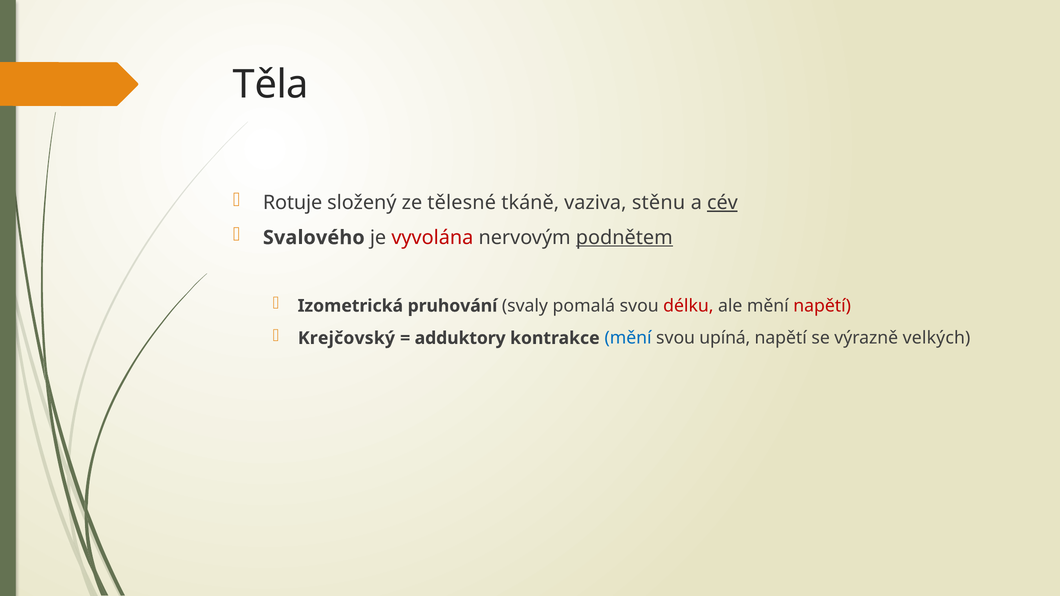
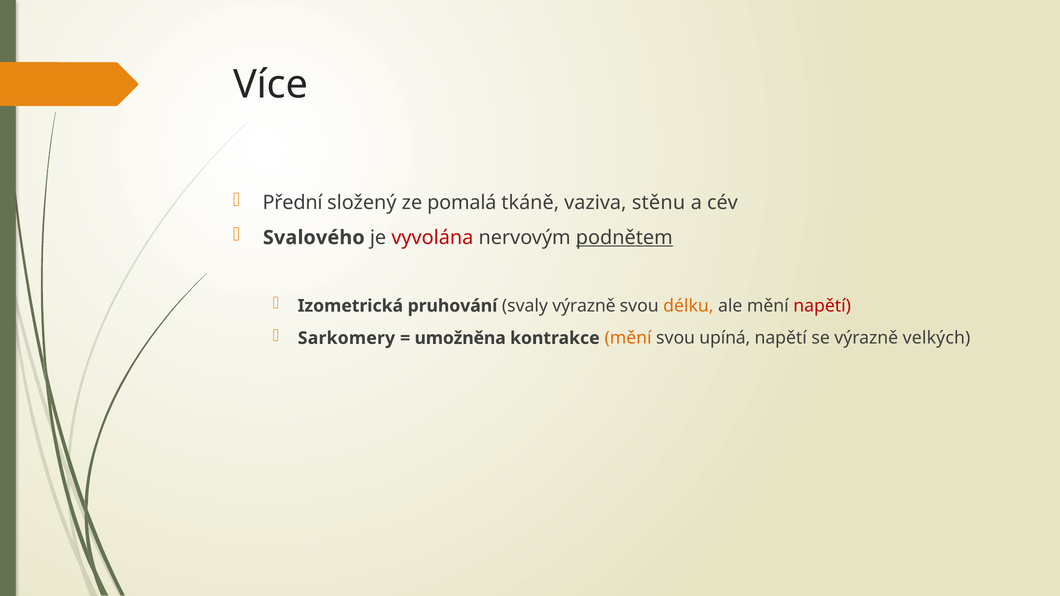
Těla: Těla -> Více (271, 85)
Rotuje: Rotuje -> Přední (293, 203)
tělesné: tělesné -> pomalá (462, 203)
cév underline: present -> none (722, 203)
svaly pomalá: pomalá -> výrazně (584, 306)
délku colour: red -> orange (688, 306)
Krejčovský: Krejčovský -> Sarkomery (346, 338)
adduktory: adduktory -> umožněna (460, 338)
mění colour: blue -> orange (628, 338)
